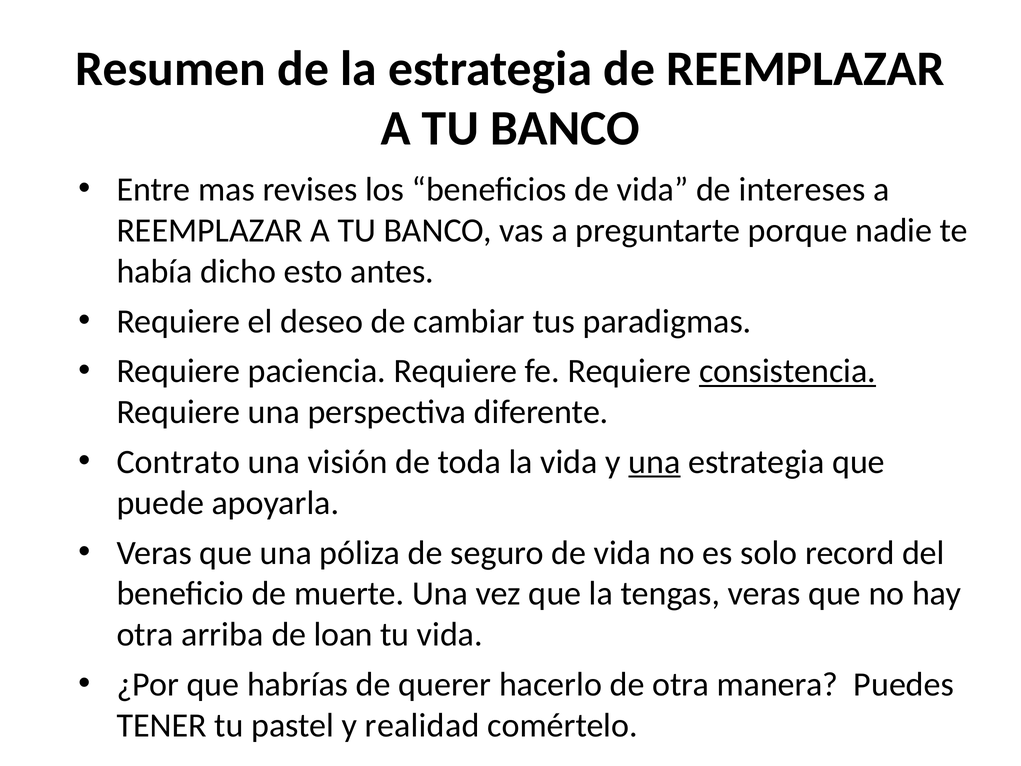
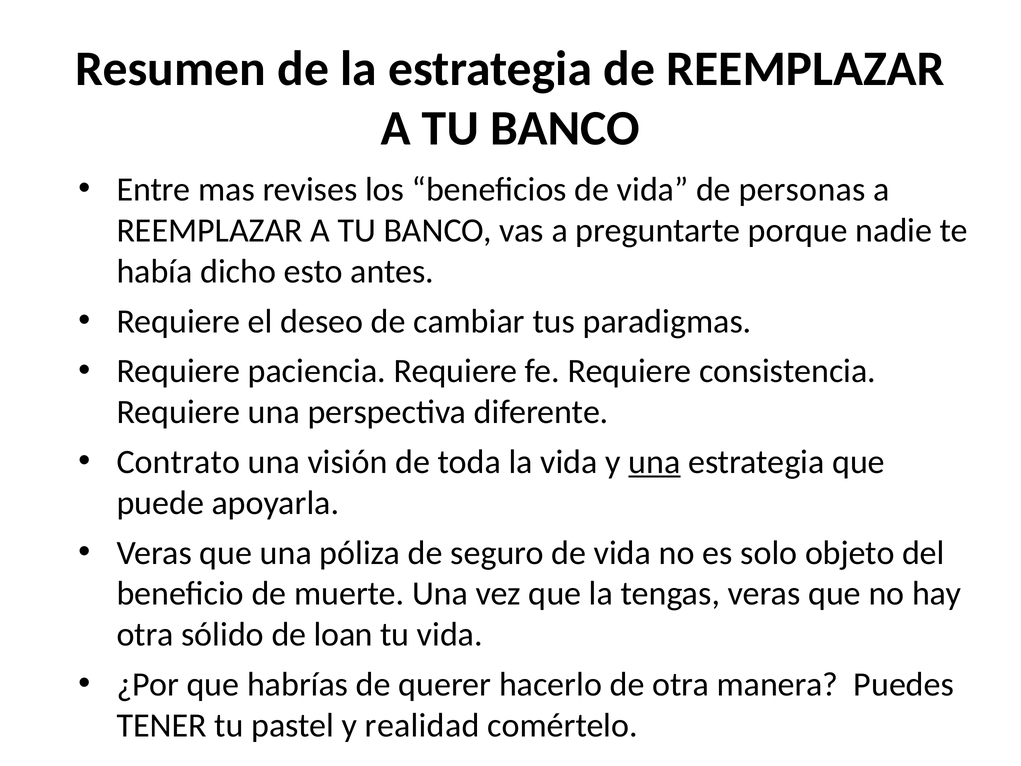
intereses: intereses -> personas (802, 190)
consistencia underline: present -> none (787, 371)
record: record -> objeto (850, 553)
arriba: arriba -> sólido (222, 634)
